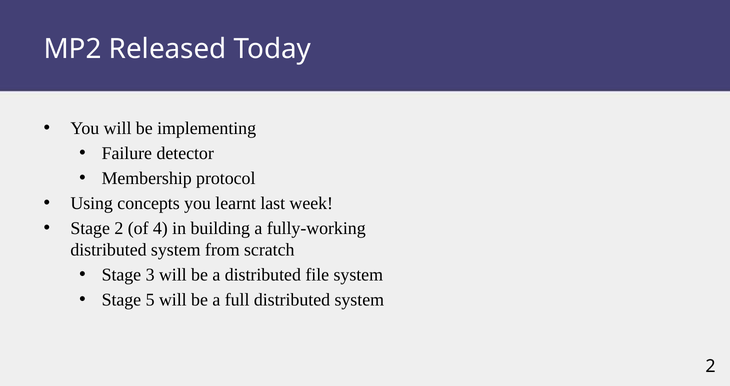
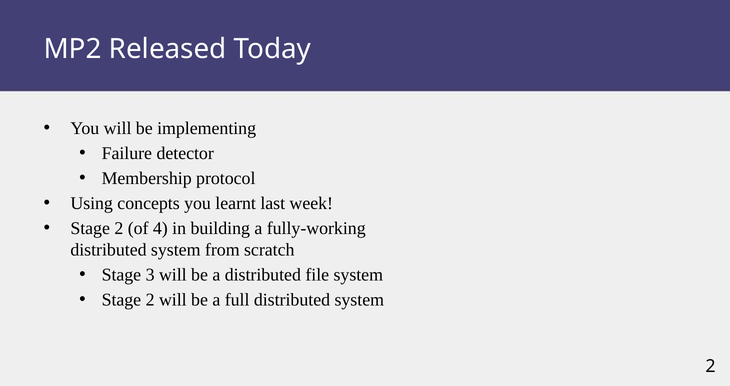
5: 5 -> 2 (150, 300)
